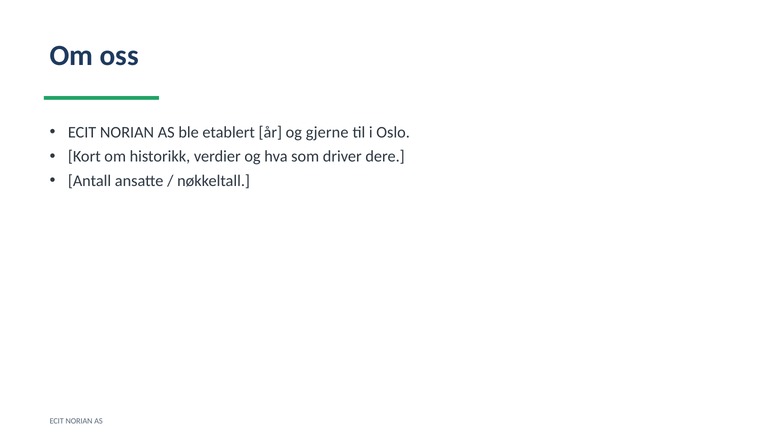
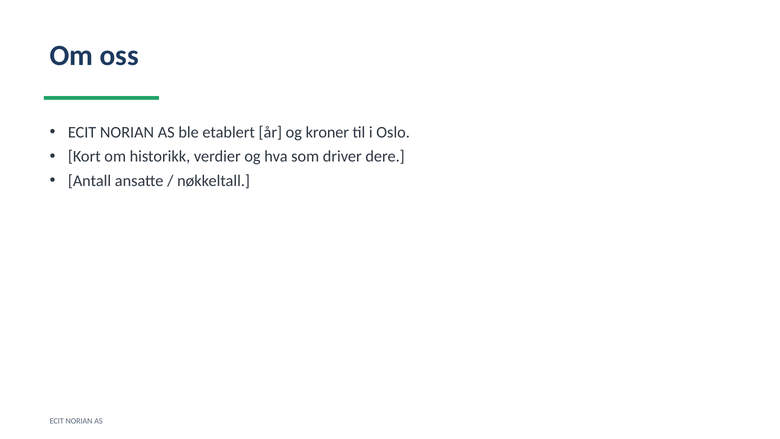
gjerne: gjerne -> kroner (327, 132)
